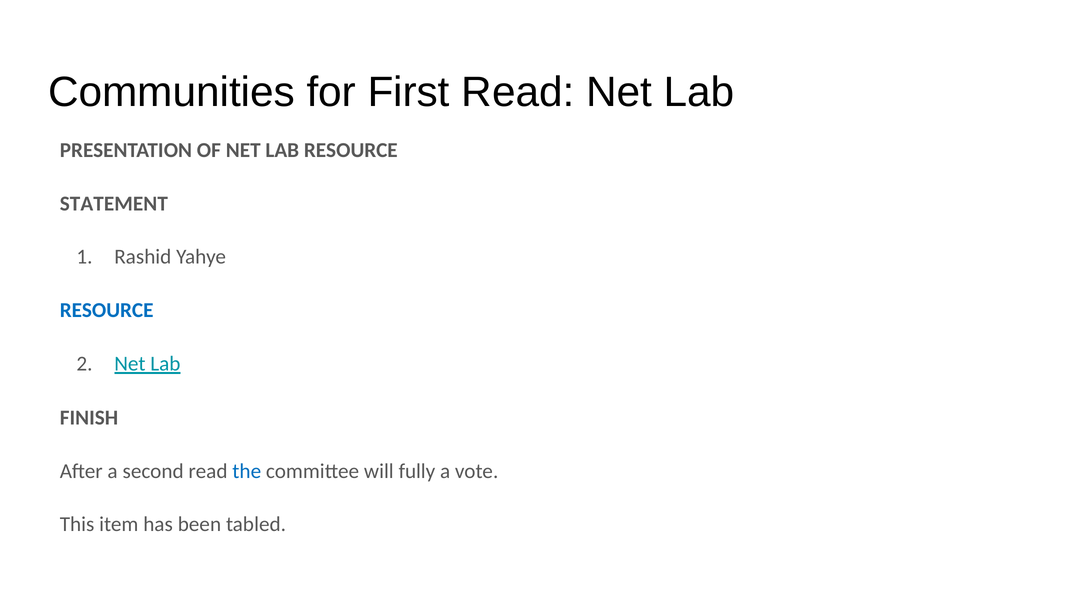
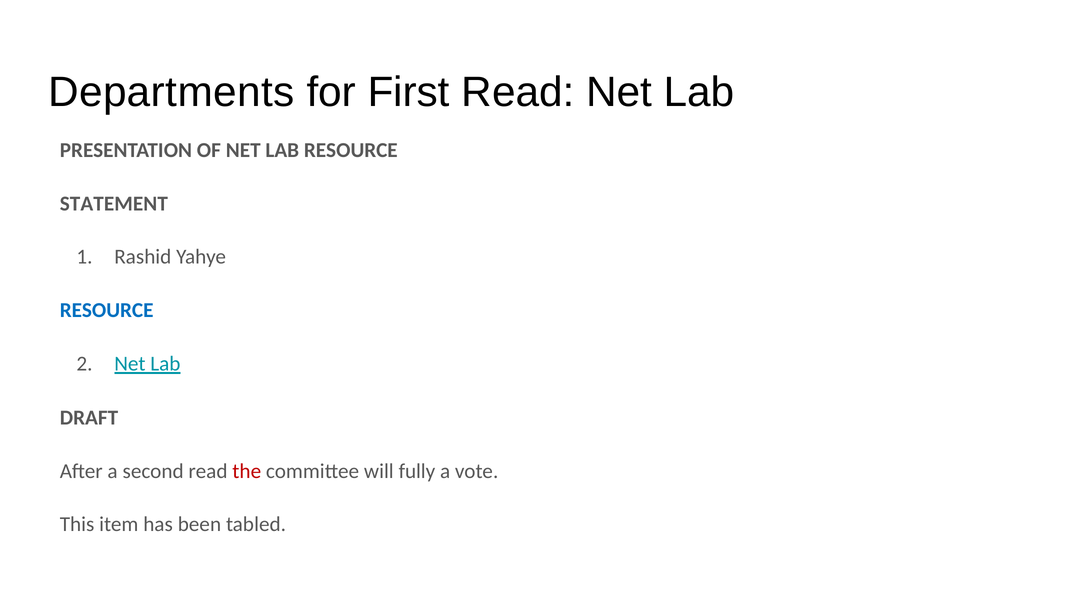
Communities: Communities -> Departments (171, 92)
FINISH: FINISH -> DRAFT (89, 418)
the colour: blue -> red (247, 471)
